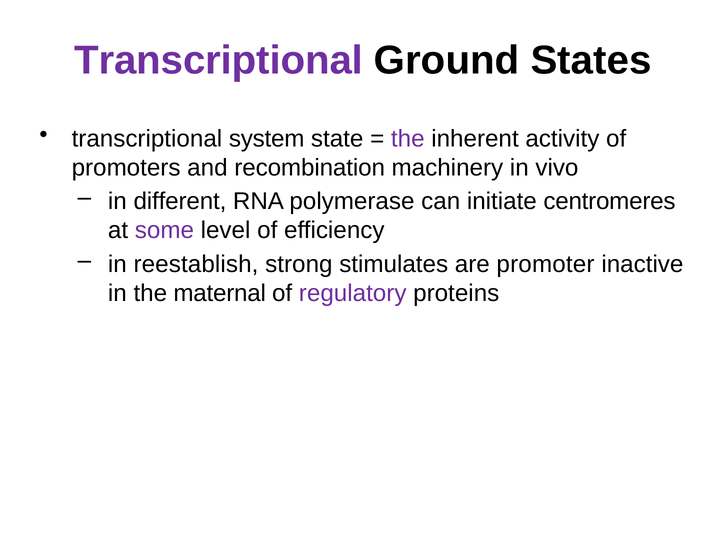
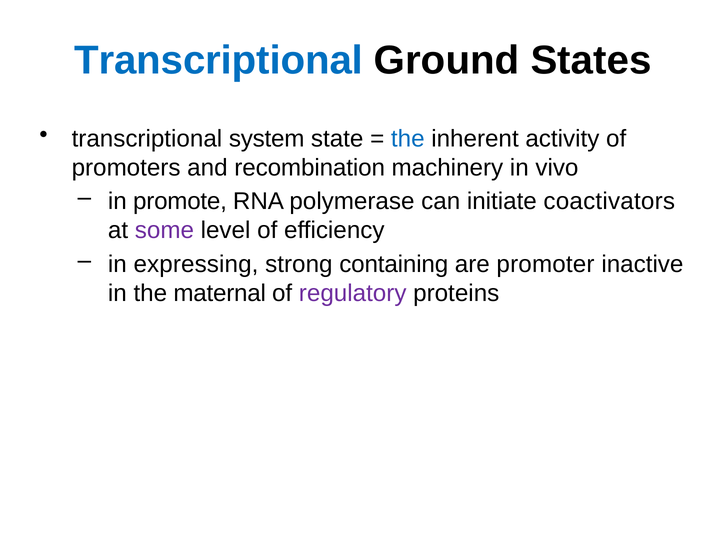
Transcriptional colour: purple -> blue (219, 60)
the colour: purple -> blue (408, 139)
different: different -> promote (180, 202)
centromeres: centromeres -> coactivators (609, 202)
reestablish: reestablish -> expressing (196, 264)
stimulates: stimulates -> containing (394, 264)
